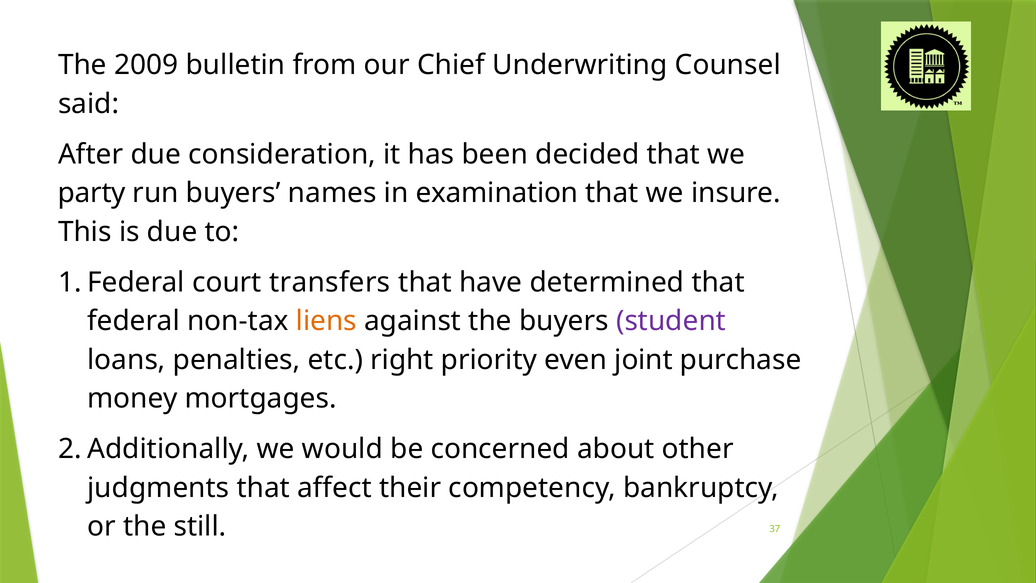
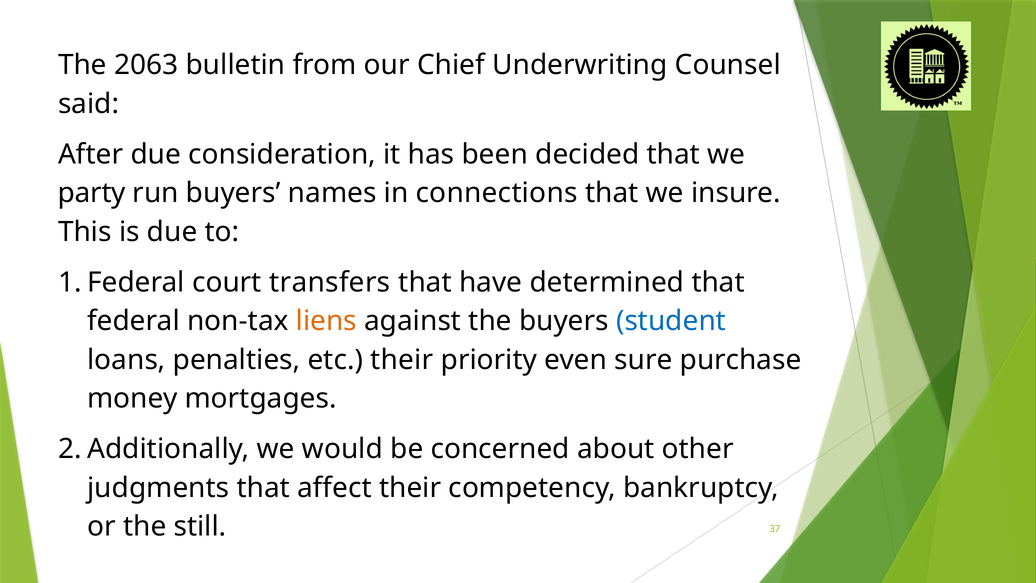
2009: 2009 -> 2063 (146, 65)
examination: examination -> connections (497, 193)
student colour: purple -> blue (671, 321)
etc right: right -> their (402, 360)
joint: joint -> sure (644, 360)
